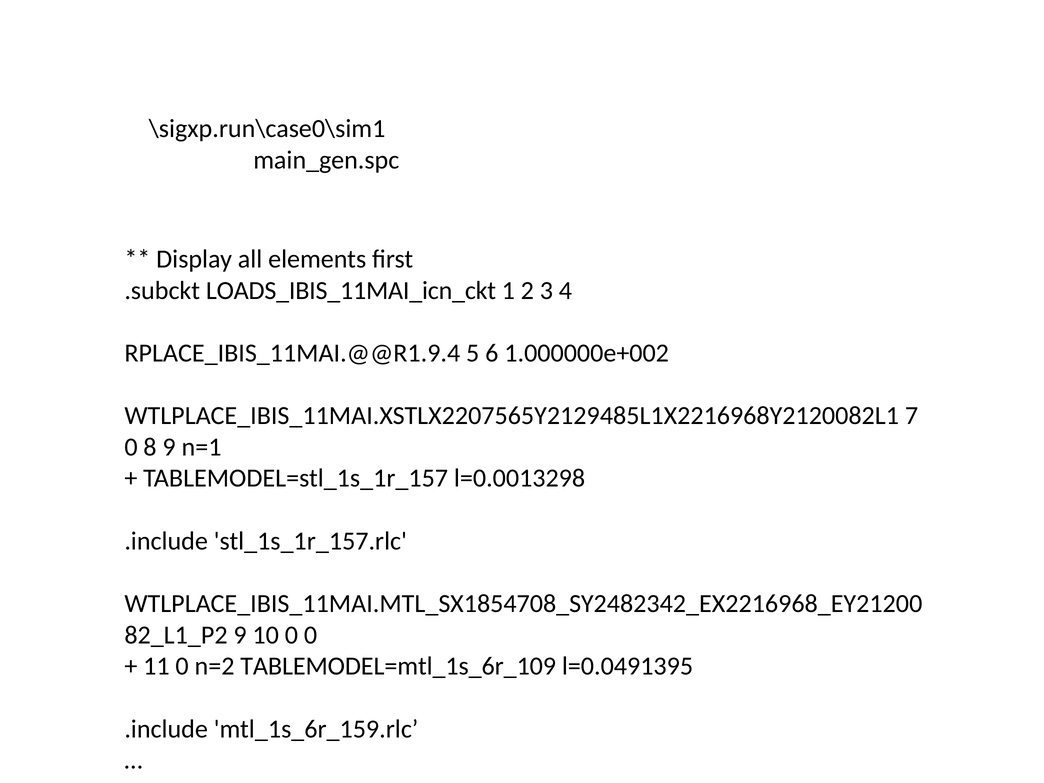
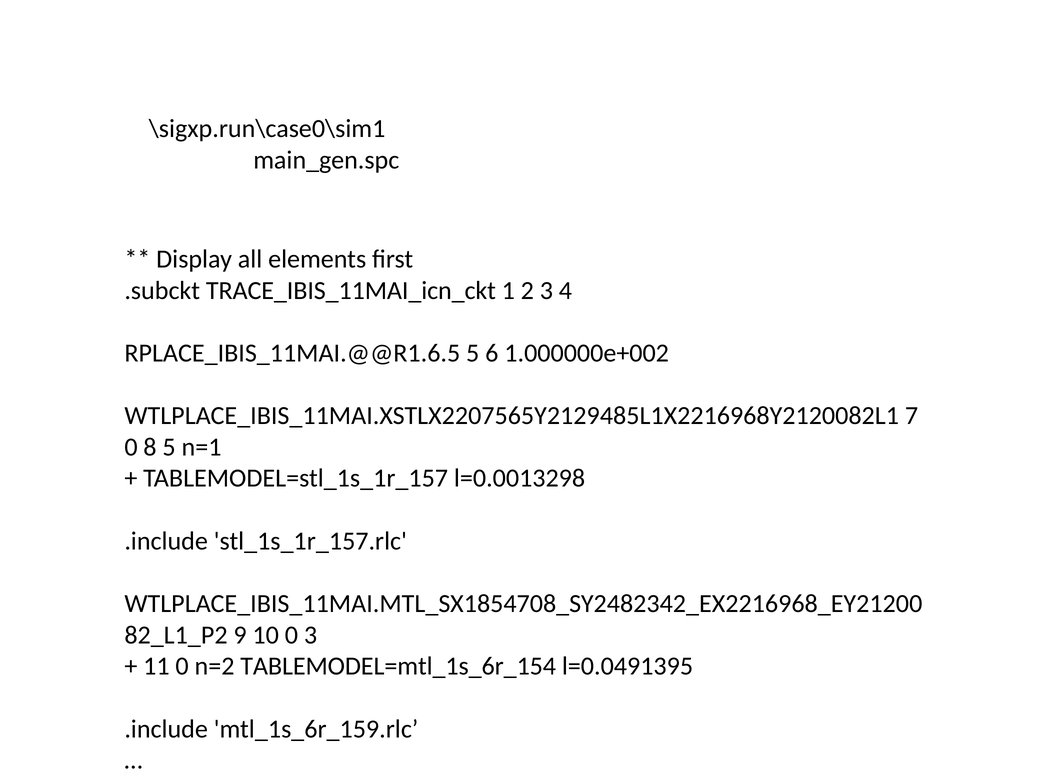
LOADS_IBIS_11MAI_icn_ckt: LOADS_IBIS_11MAI_icn_ckt -> TRACE_IBIS_11MAI_icn_ckt (351, 290)
RPLACE_IBIS_11MAI.@@R1.9.4: RPLACE_IBIS_11MAI.@@R1.9.4 -> RPLACE_IBIS_11MAI.@@R1.6.5 (292, 353)
8 9: 9 -> 5 (169, 447)
0 0: 0 -> 3 (311, 635)
TABLEMODEL=mtl_1s_6r_109: TABLEMODEL=mtl_1s_6r_109 -> TABLEMODEL=mtl_1s_6r_154 (398, 666)
